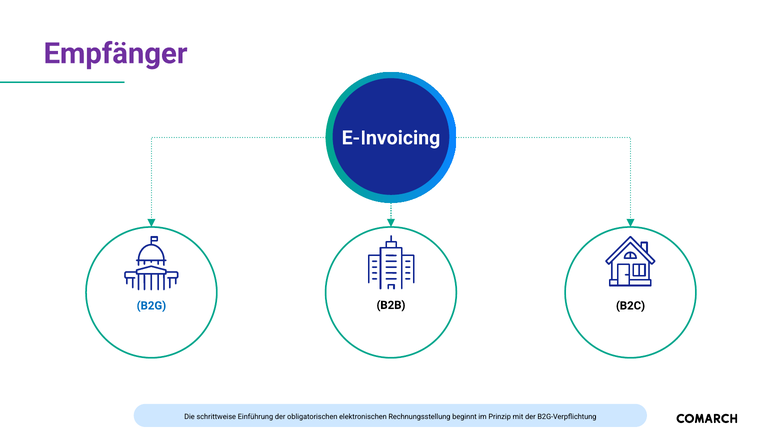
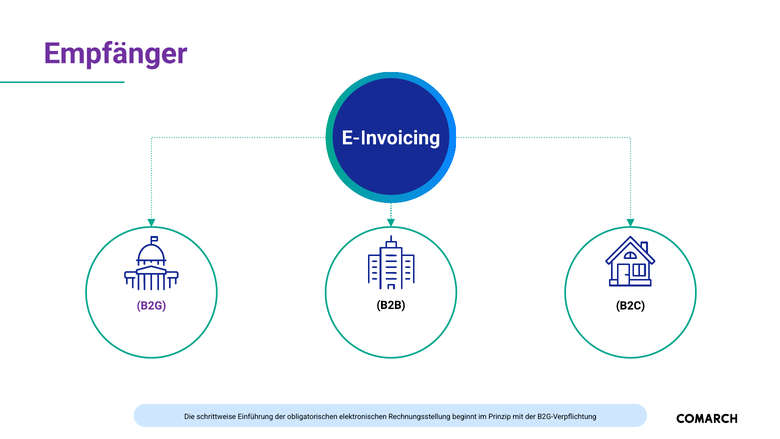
B2G colour: blue -> purple (151, 306)
